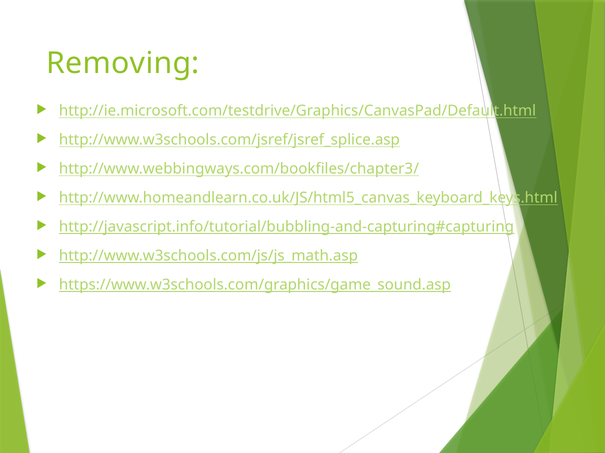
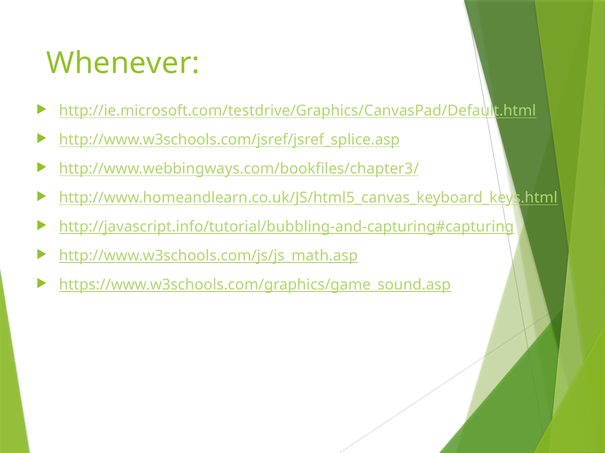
Removing: Removing -> Whenever (123, 64)
